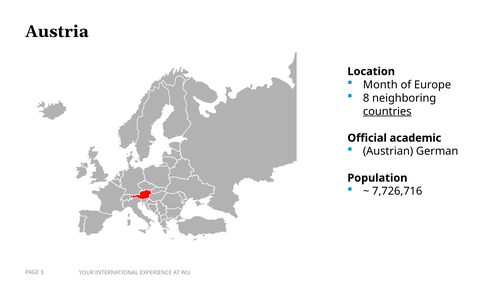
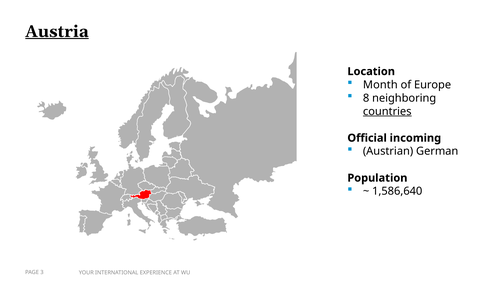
Austria underline: none -> present (57, 31)
academic: academic -> incoming (415, 138)
7,726,716: 7,726,716 -> 1,586,640 (397, 191)
